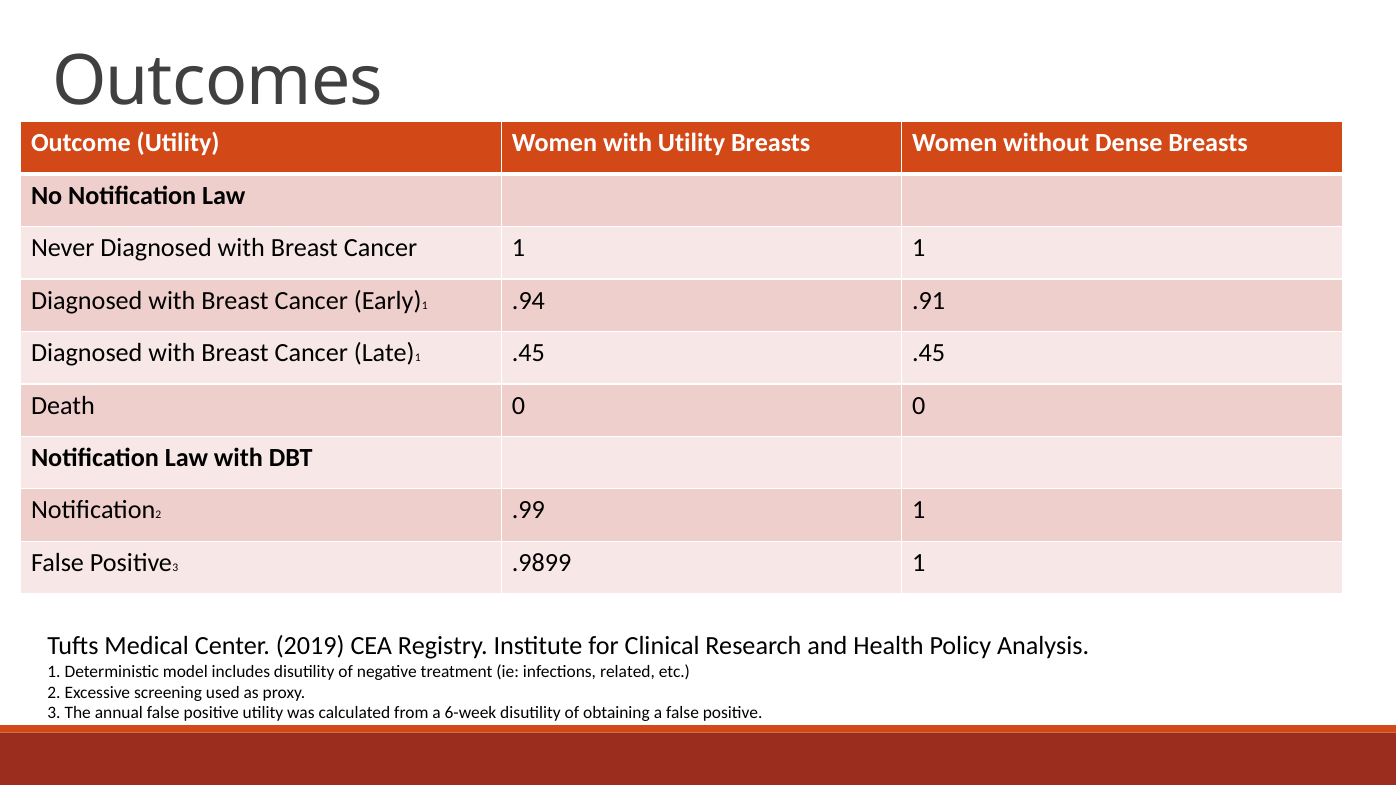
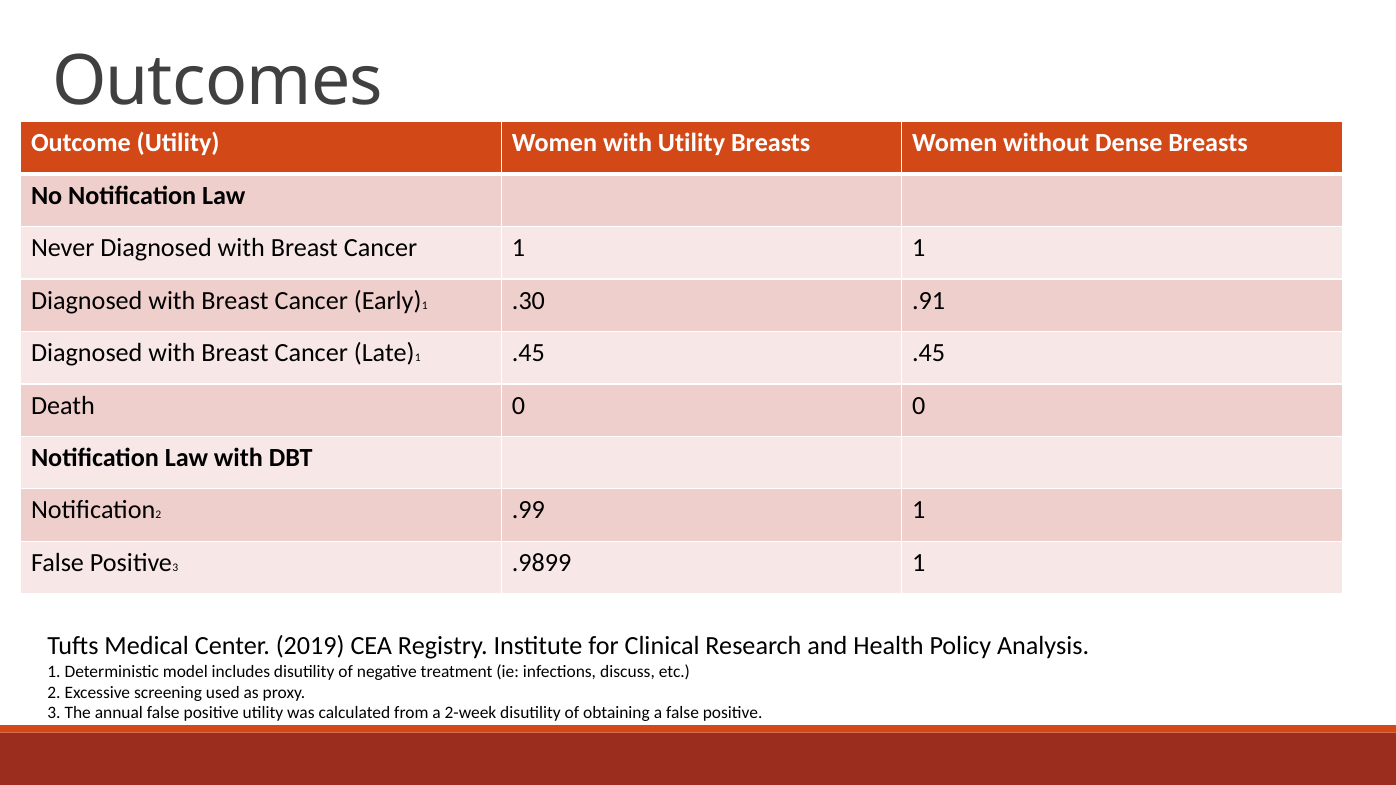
.94: .94 -> .30 (528, 301)
related: related -> discuss (627, 672)
6-week: 6-week -> 2-week (471, 713)
